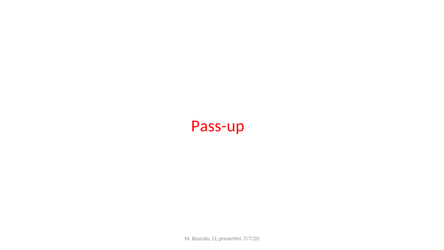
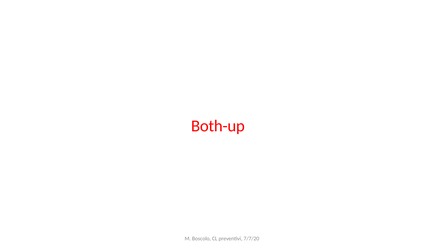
Pass-up: Pass-up -> Both-up (218, 126)
